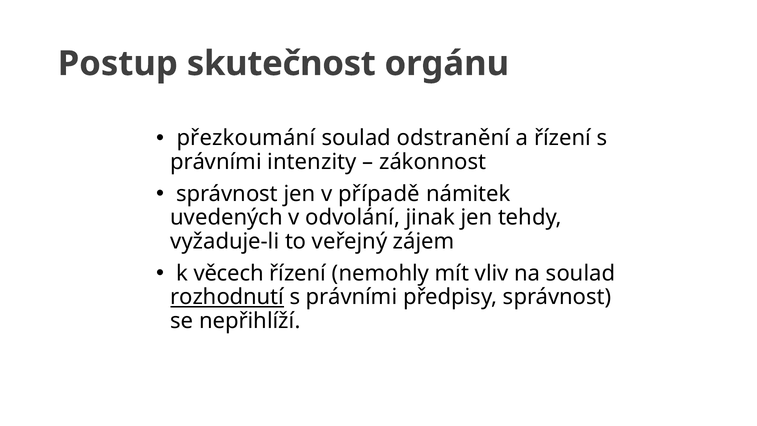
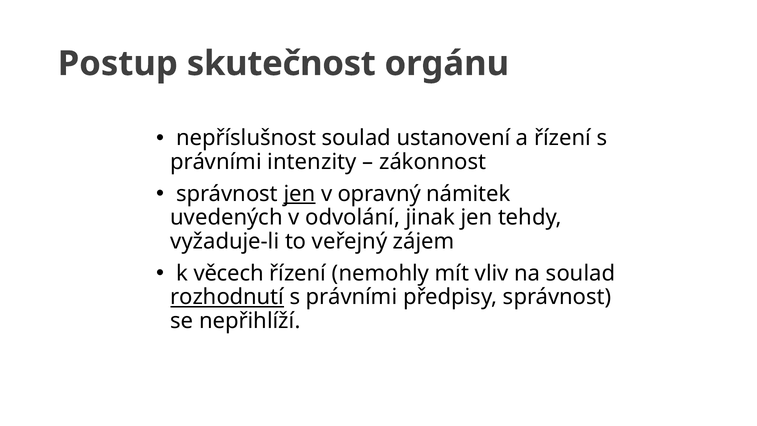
přezkoumání: přezkoumání -> nepříslušnost (246, 138)
odstranění: odstranění -> ustanovení (454, 138)
jen underline: none -> present (299, 194)
případě: případě -> opravný (379, 194)
